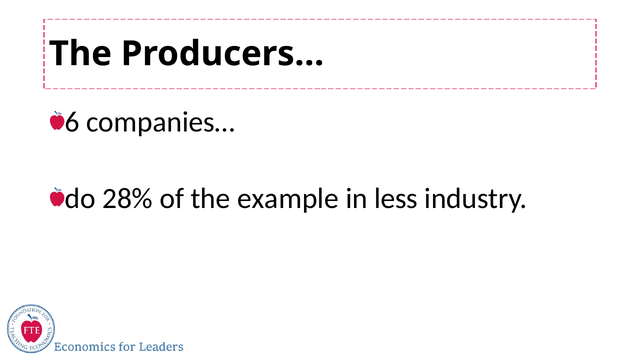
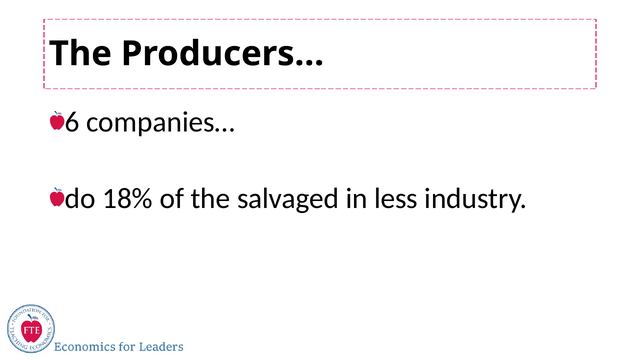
28%: 28% -> 18% (128, 199)
example: example -> salvaged (288, 199)
